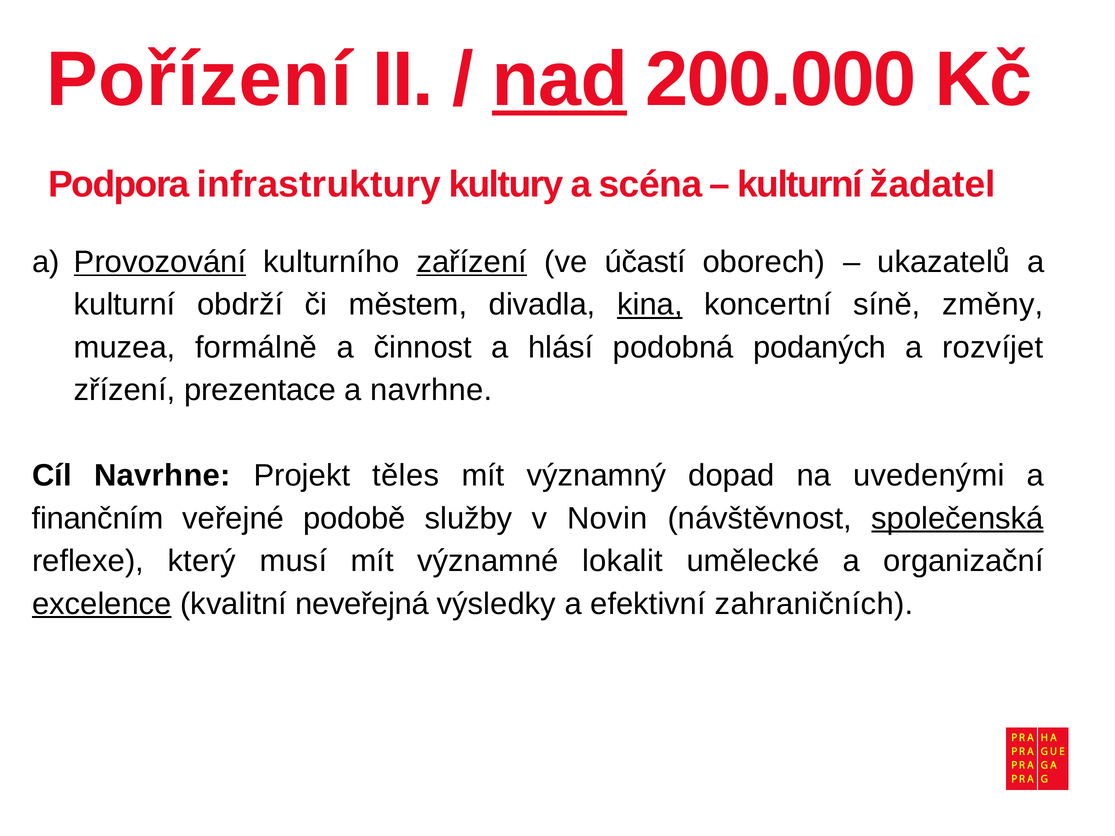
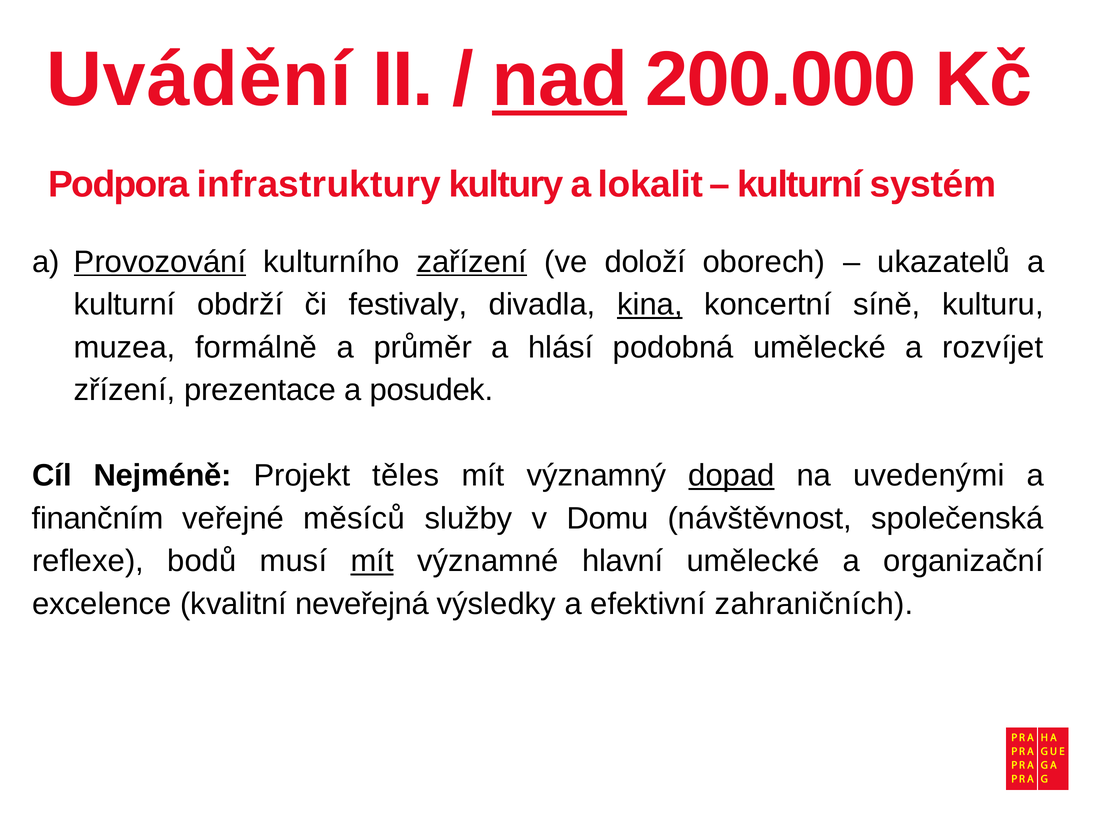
Pořízení: Pořízení -> Uvádění (199, 80)
scéna: scéna -> lokalit (650, 184)
žadatel: žadatel -> systém (933, 184)
účastí: účastí -> doloží (645, 262)
městem: městem -> festivaly (408, 305)
změny: změny -> kulturu (993, 305)
činnost: činnost -> průměr (423, 347)
podobná podaných: podaných -> umělecké (820, 347)
a navrhne: navrhne -> posudek (431, 390)
Cíl Navrhne: Navrhne -> Nejméně (163, 476)
dopad underline: none -> present (731, 476)
podobě: podobě -> měsíců (354, 518)
Novin: Novin -> Domu (608, 518)
společenská underline: present -> none (958, 518)
který: který -> bodů (202, 561)
mít underline: none -> present (372, 561)
lokalit: lokalit -> hlavní (623, 561)
excelence underline: present -> none (102, 604)
